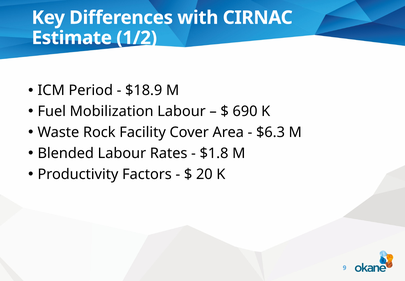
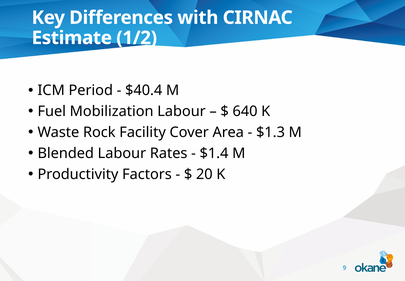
$18.9: $18.9 -> $40.4 (144, 90)
690: 690 -> 640 (245, 111)
$6.3: $6.3 -> $1.3 (270, 132)
$1.8: $1.8 -> $1.4 (214, 153)
